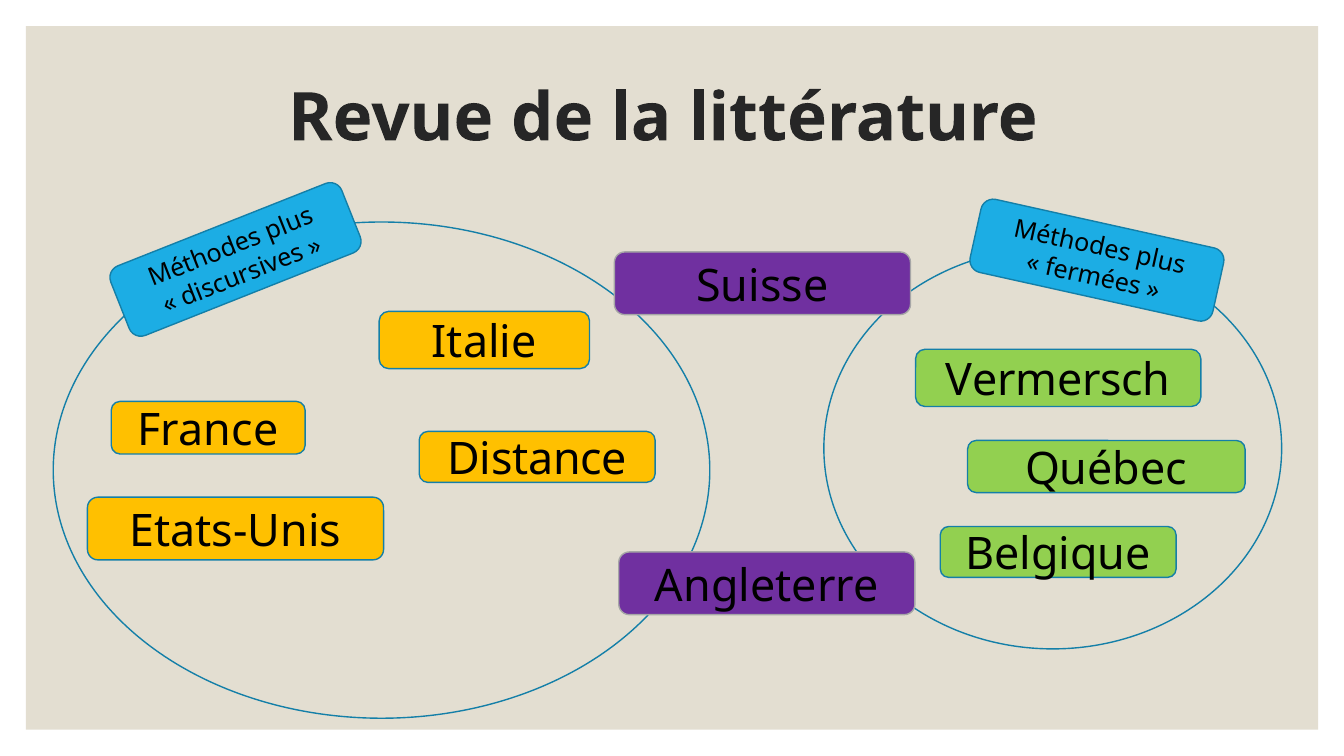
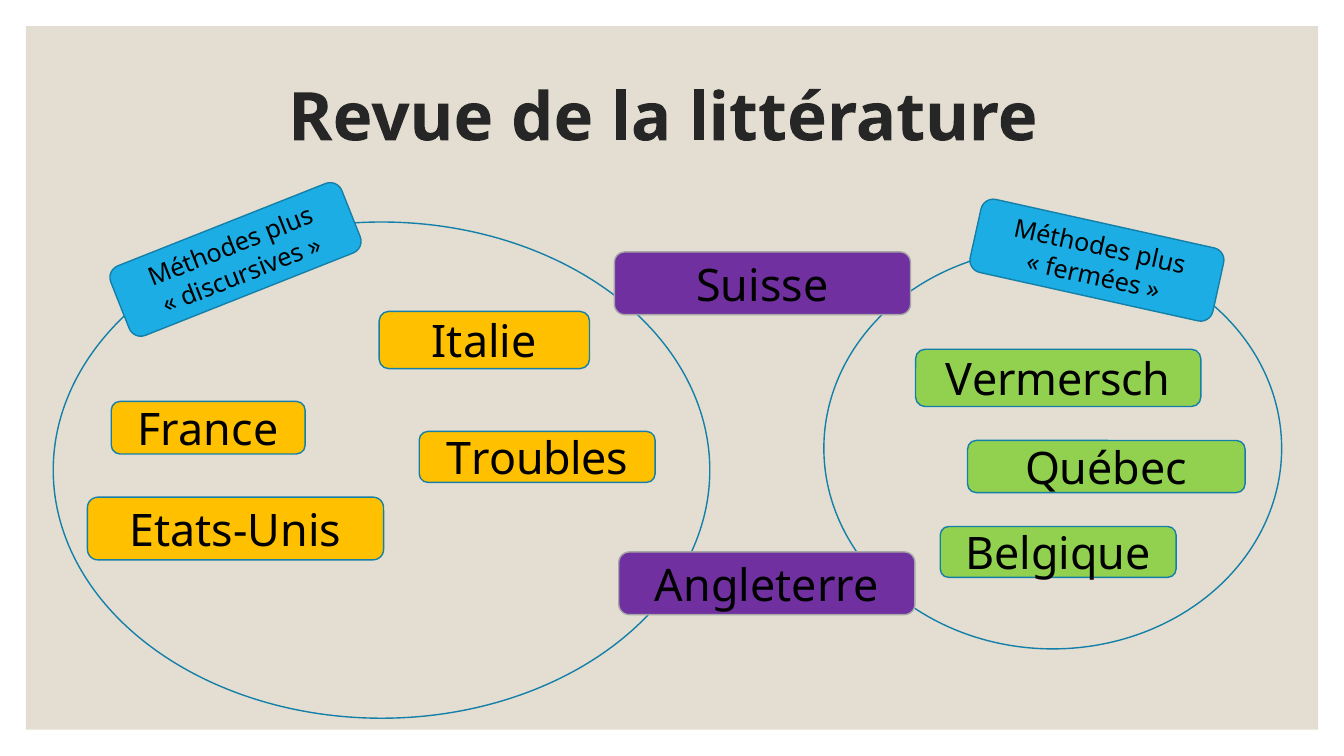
Distance: Distance -> Troubles (537, 460)
